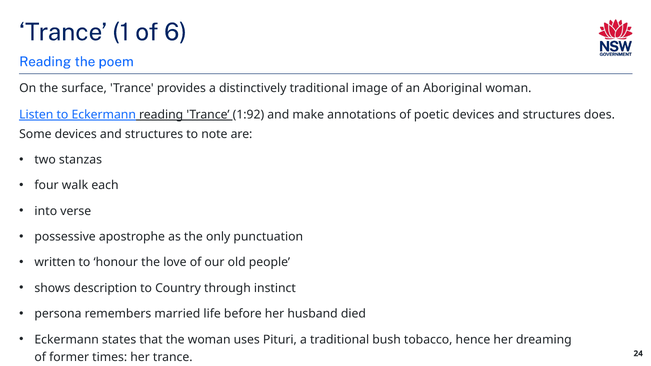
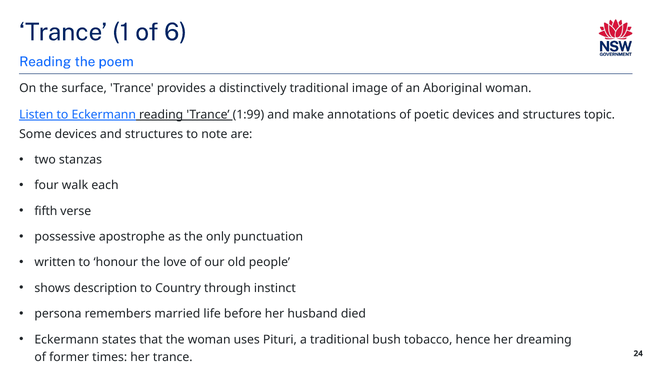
1:92: 1:92 -> 1:99 (248, 115)
does: does -> topic (599, 115)
into: into -> fifth (46, 211)
